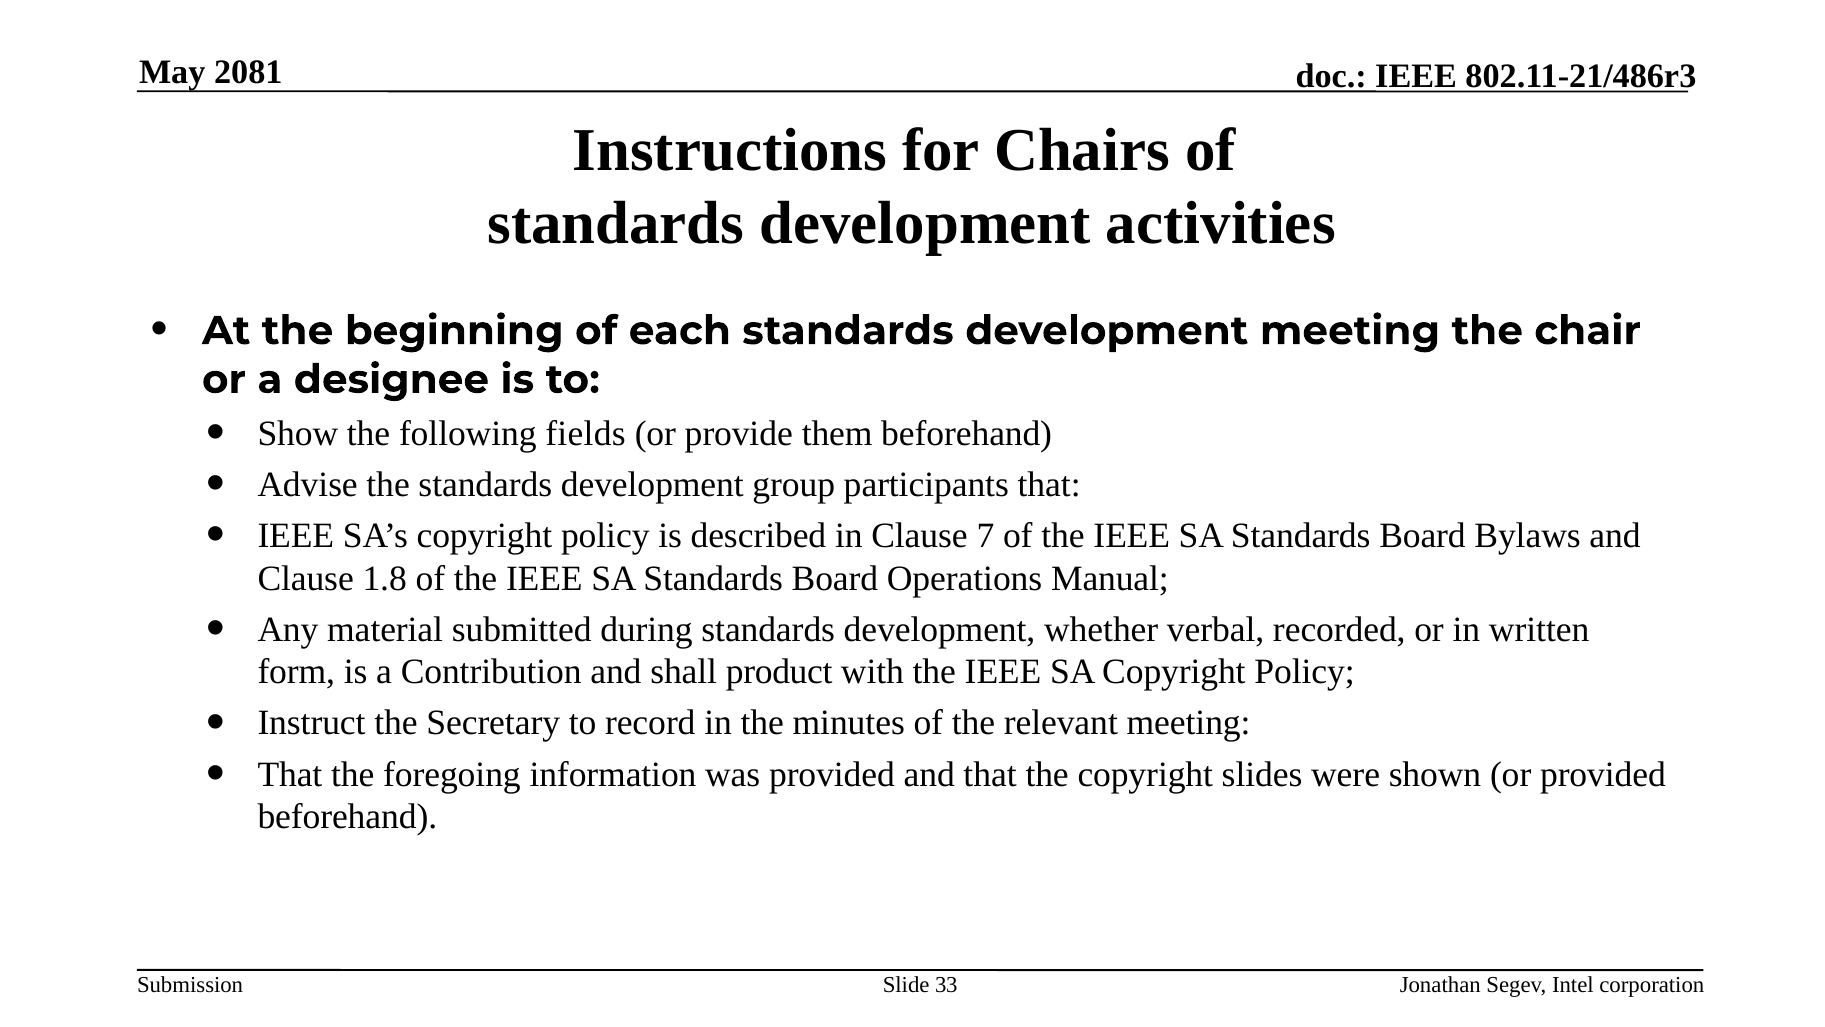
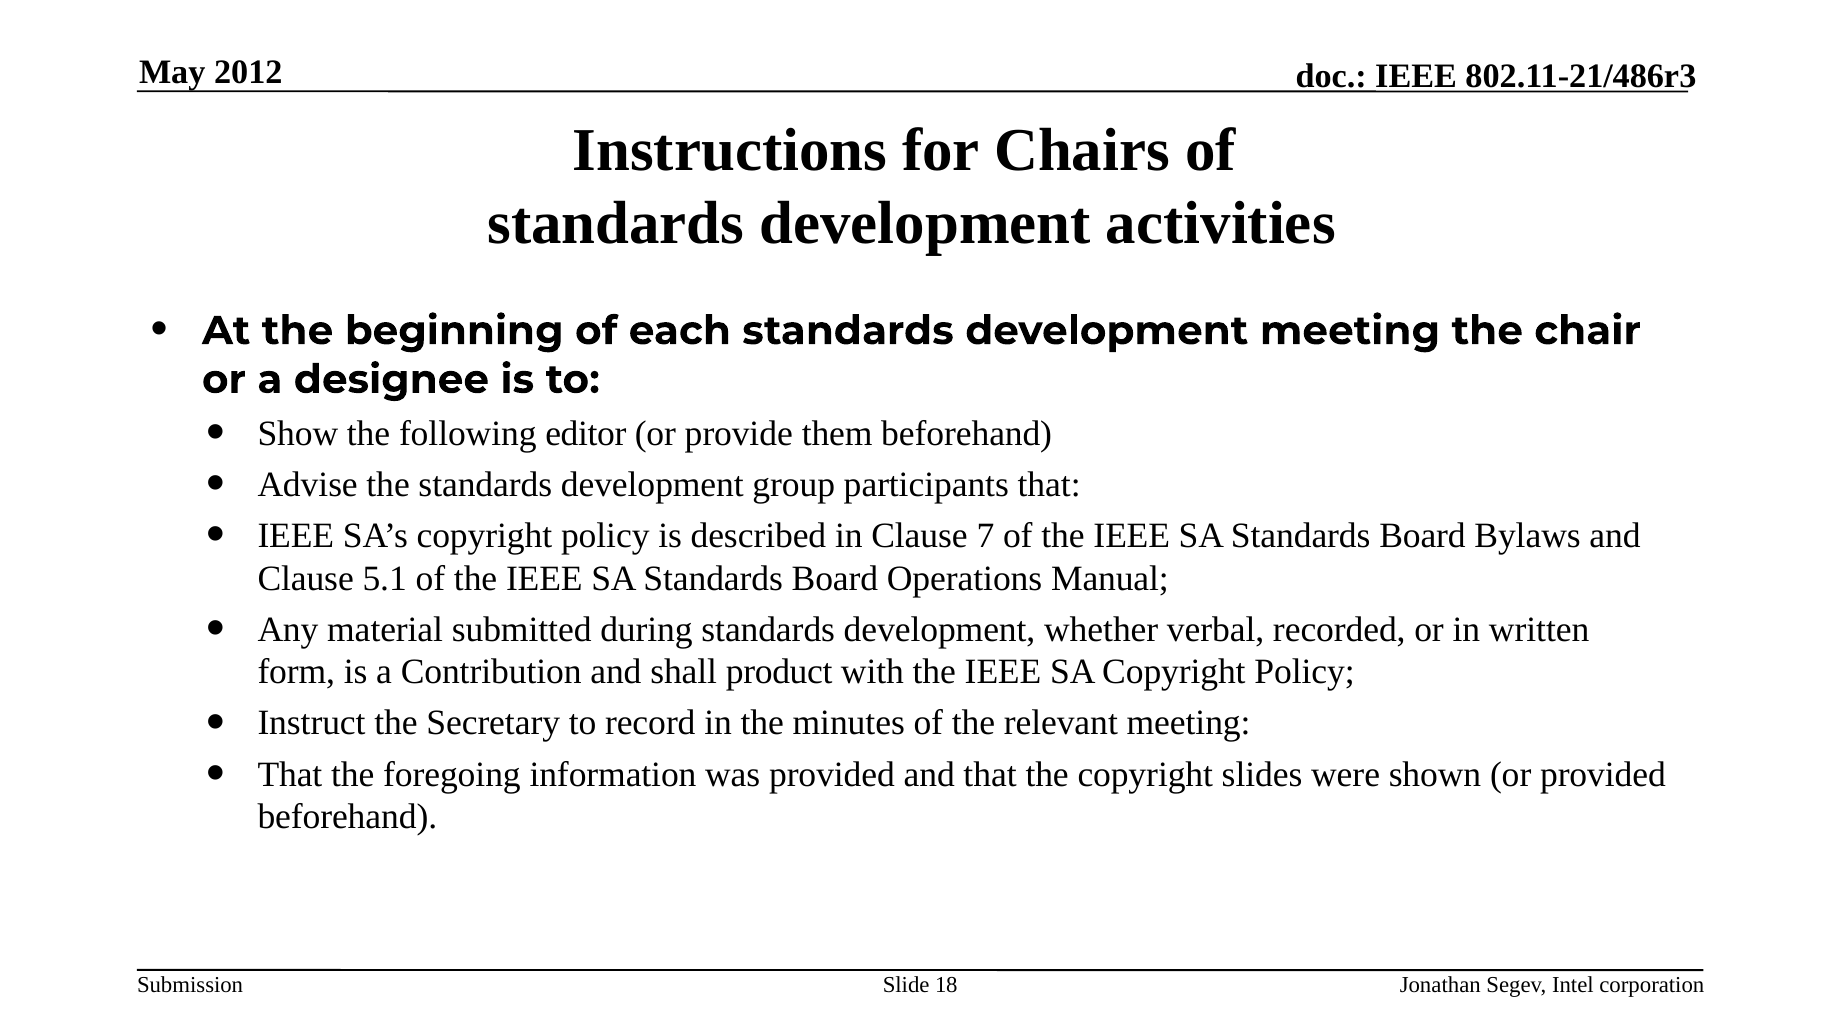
2081: 2081 -> 2012 (248, 73)
fields: fields -> editor (586, 433)
1.8: 1.8 -> 5.1 (385, 578)
33: 33 -> 18 (946, 985)
